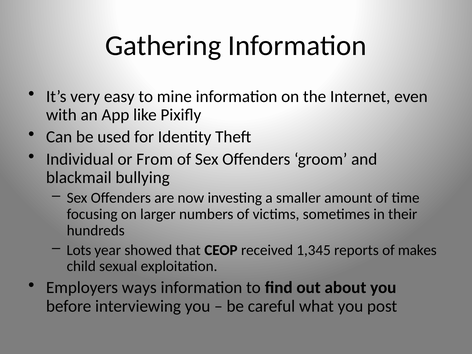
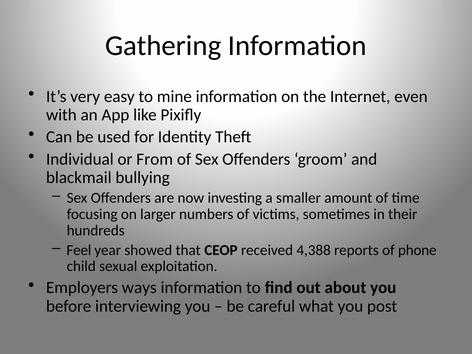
Lots: Lots -> Feel (79, 250)
1,345: 1,345 -> 4,388 (314, 250)
makes: makes -> phone (417, 250)
